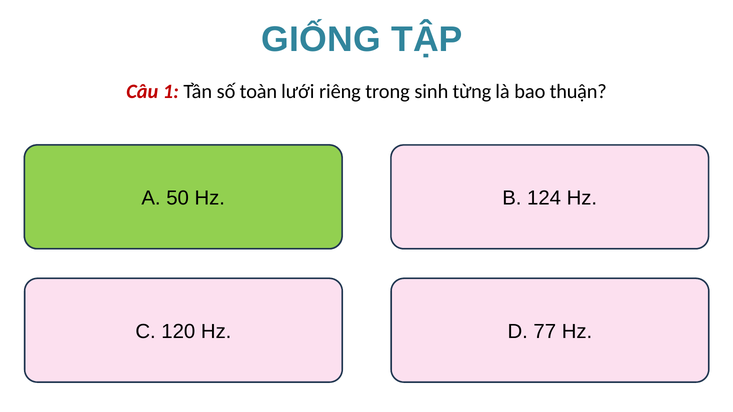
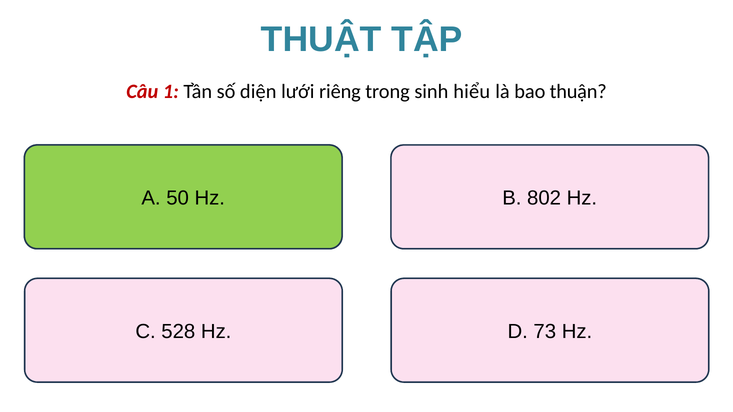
GIỐNG: GIỐNG -> THUẬT (321, 39)
toàn: toàn -> diện (258, 92)
từng: từng -> hiểu (472, 92)
124: 124 -> 802 (544, 198)
120: 120 -> 528 (178, 332)
77: 77 -> 73 (545, 332)
